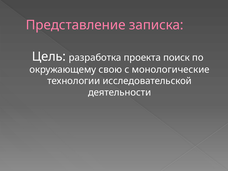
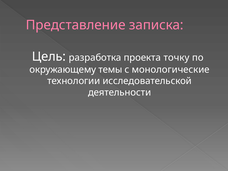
поиск: поиск -> точку (176, 58)
свою: свою -> темы (110, 70)
